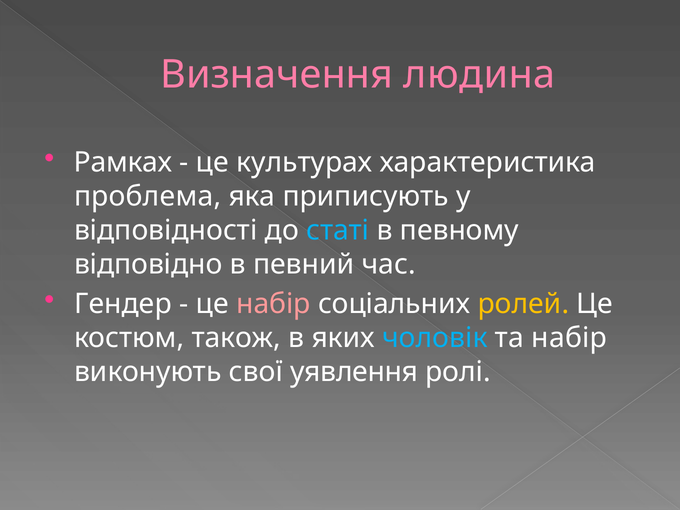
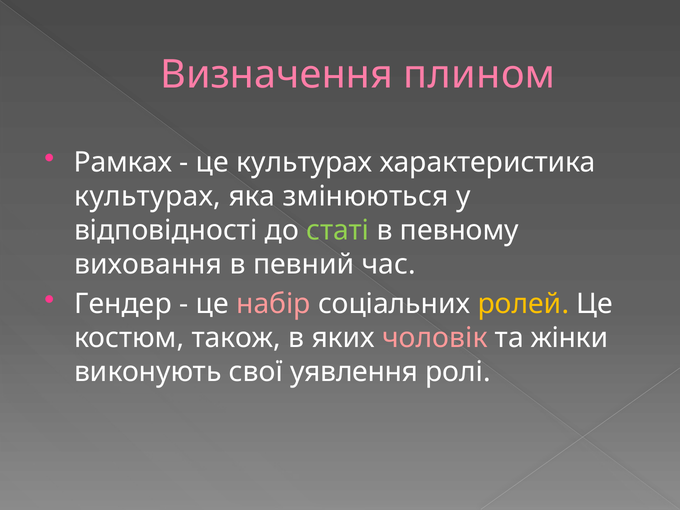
людина: людина -> плином (479, 75)
проблема: проблема -> культурах (148, 196)
приписують: приписують -> змінюються (366, 196)
статі colour: light blue -> light green (338, 230)
відповідно: відповідно -> виховання (148, 264)
чоловік colour: light blue -> pink (435, 338)
та набір: набір -> жінки (569, 338)
